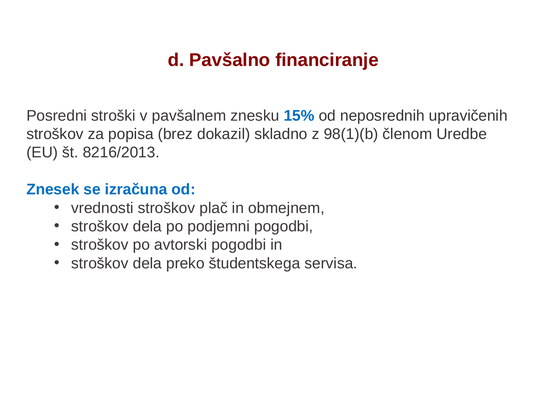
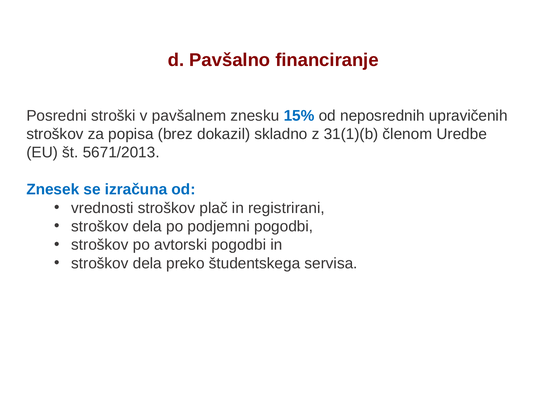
98(1)(b: 98(1)(b -> 31(1)(b (351, 134)
8216/2013: 8216/2013 -> 5671/2013 (121, 152)
obmejnem: obmejnem -> registrirani (286, 208)
